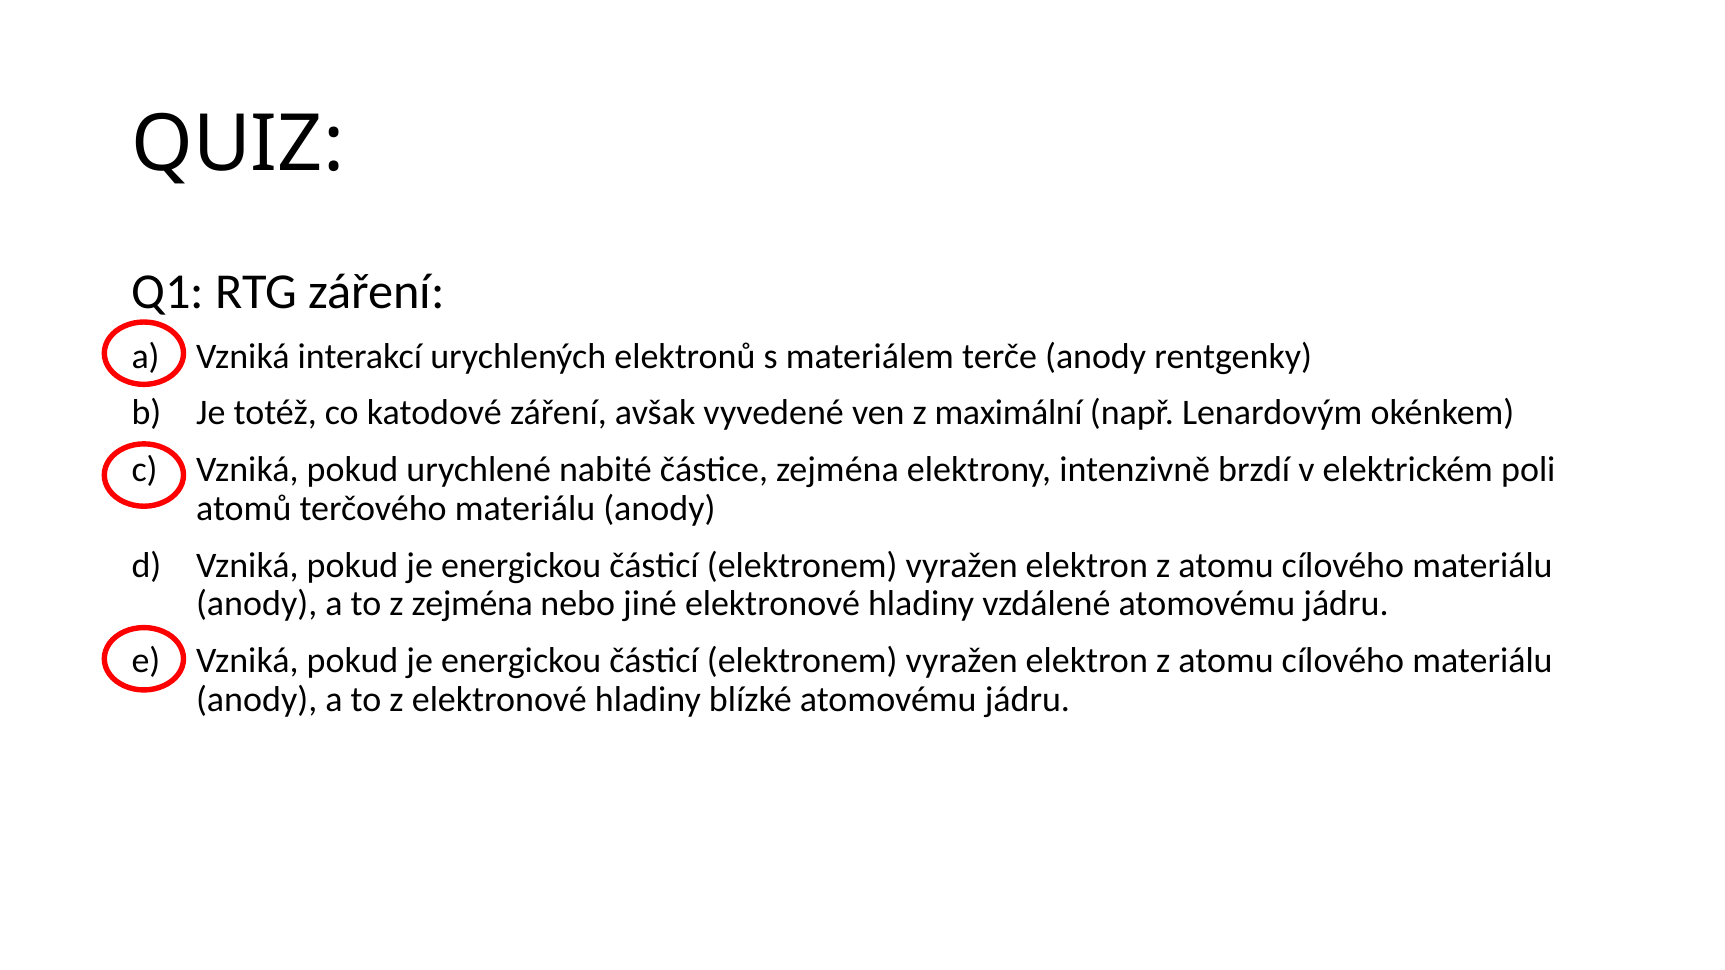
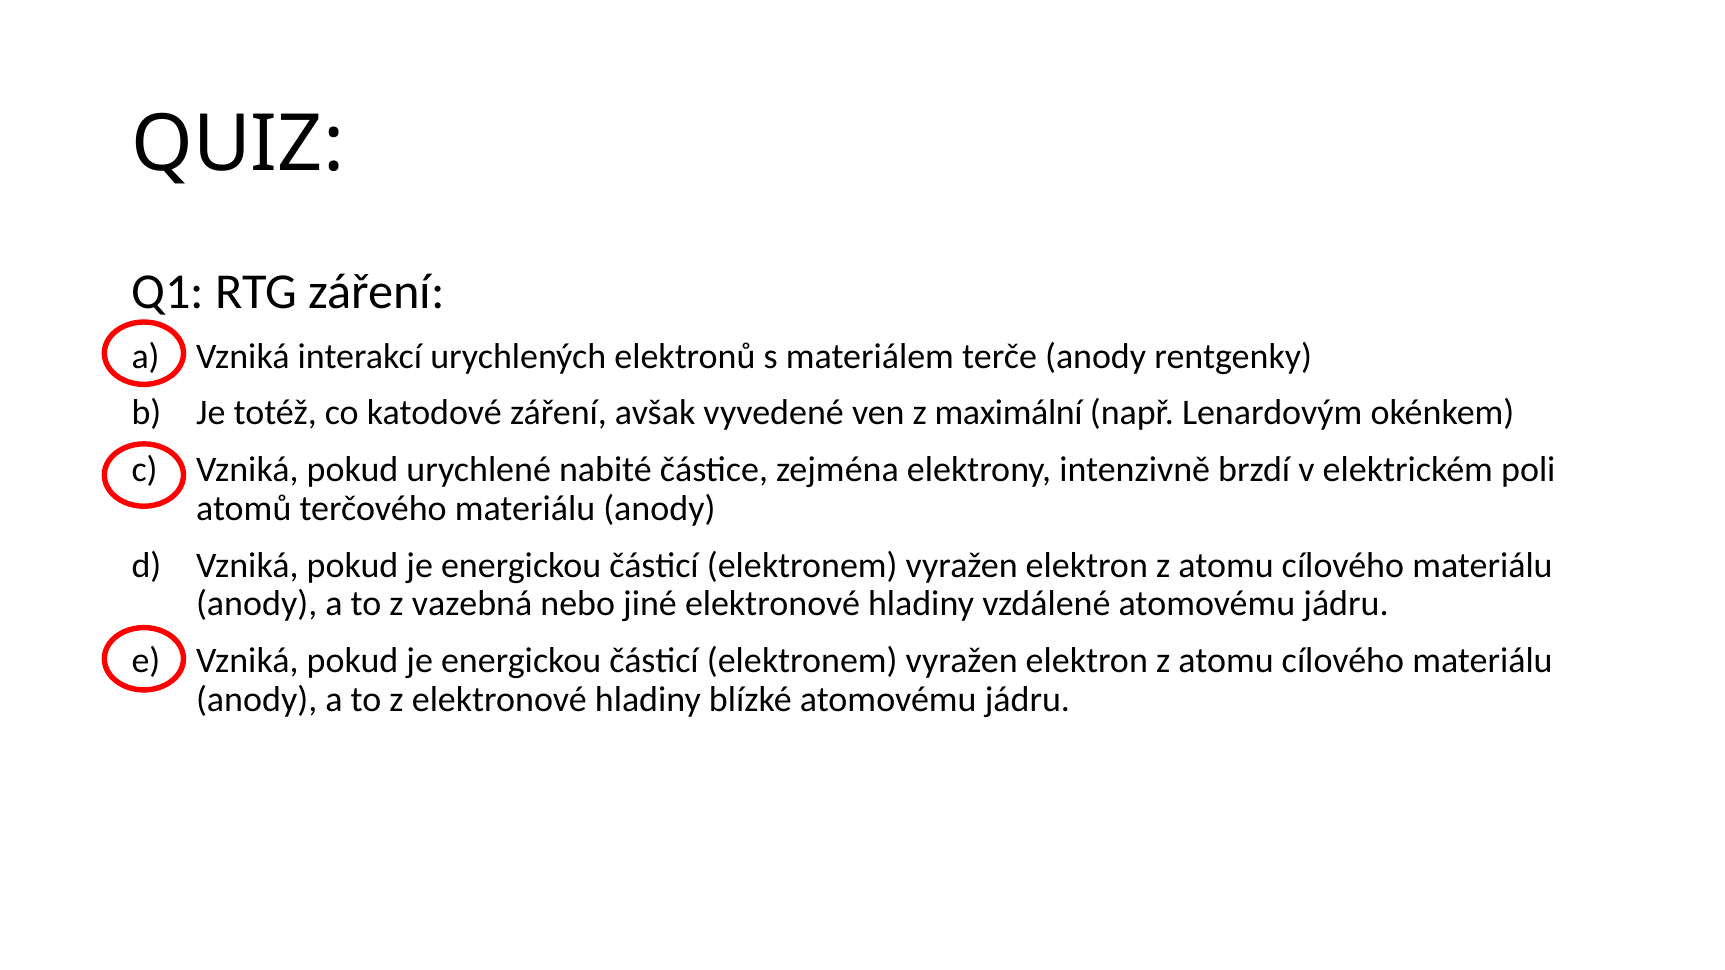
z zejména: zejména -> vazebná (472, 604)
